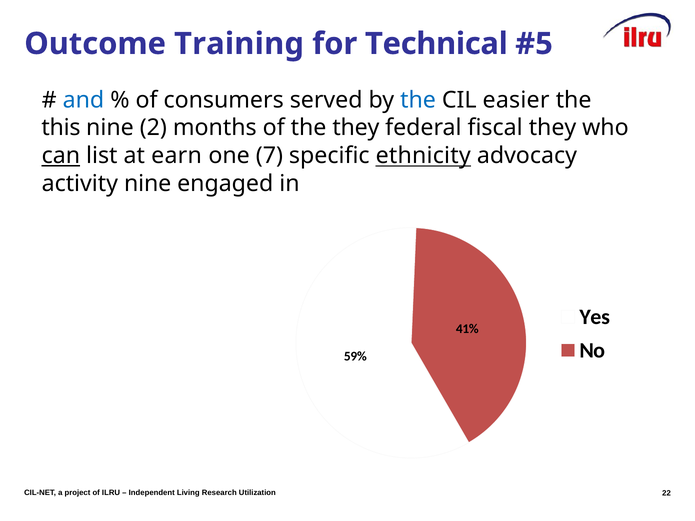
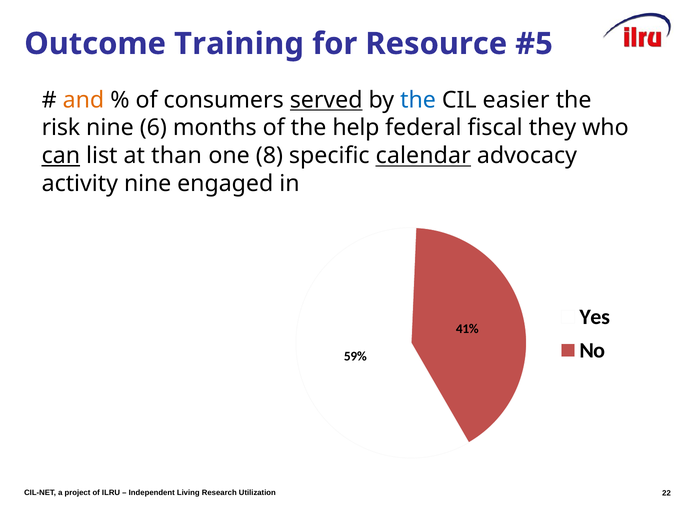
Technical: Technical -> Resource (436, 44)
and colour: blue -> orange (83, 100)
served underline: none -> present (326, 100)
this: this -> risk (61, 128)
2: 2 -> 6 (153, 128)
the they: they -> help (356, 128)
earn: earn -> than (177, 156)
7: 7 -> 8 (269, 156)
ethnicity: ethnicity -> calendar (423, 156)
